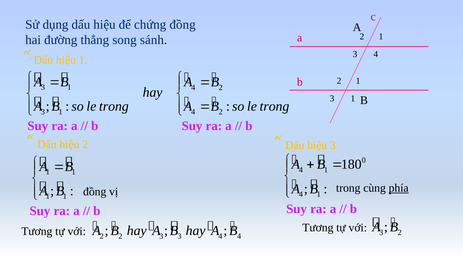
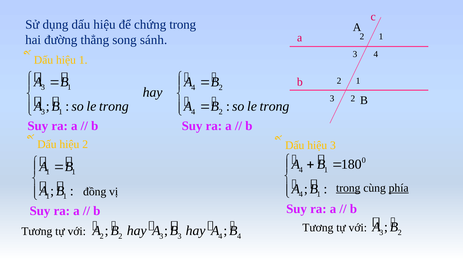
chứng đồng: đồng -> trong (183, 24)
1: 1 -> 2 (353, 98)
trong underline: none -> present (348, 188)
